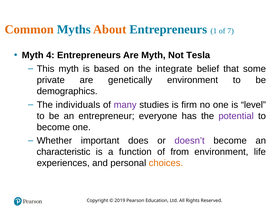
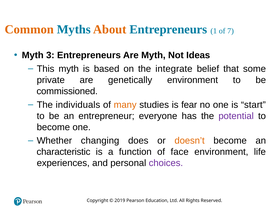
4: 4 -> 3 (50, 55)
Tesla: Tesla -> Ideas (198, 55)
demographics: demographics -> commissioned (67, 91)
many colour: purple -> orange (125, 105)
firm: firm -> fear (189, 105)
level: level -> start (253, 105)
important: important -> changing (100, 141)
doesn’t colour: purple -> orange (190, 141)
from: from -> face (180, 152)
choices colour: orange -> purple (166, 163)
